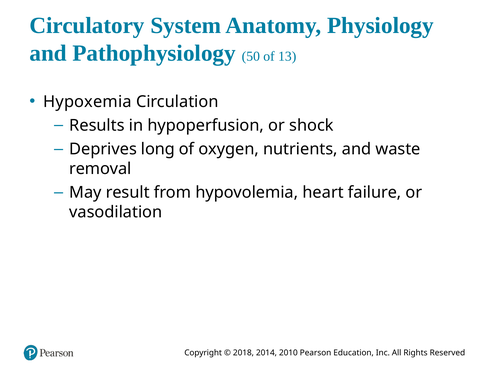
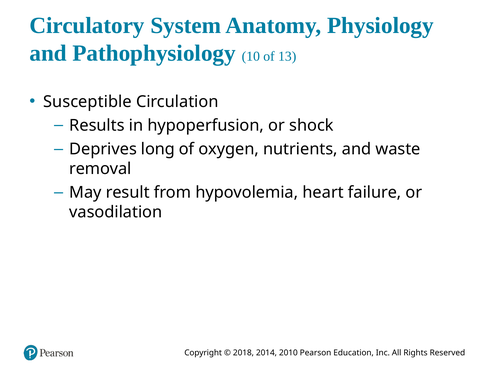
50: 50 -> 10 (251, 56)
Hypoxemia: Hypoxemia -> Susceptible (87, 102)
